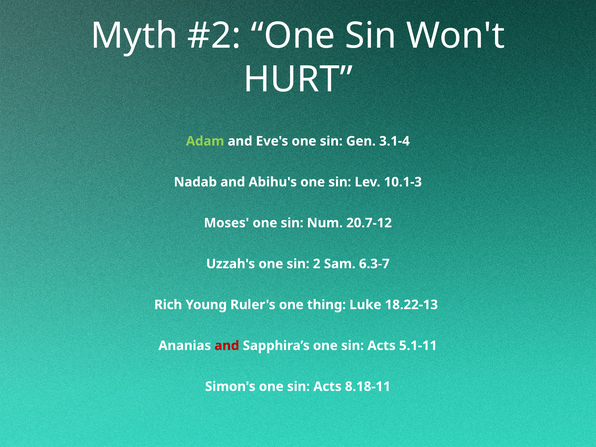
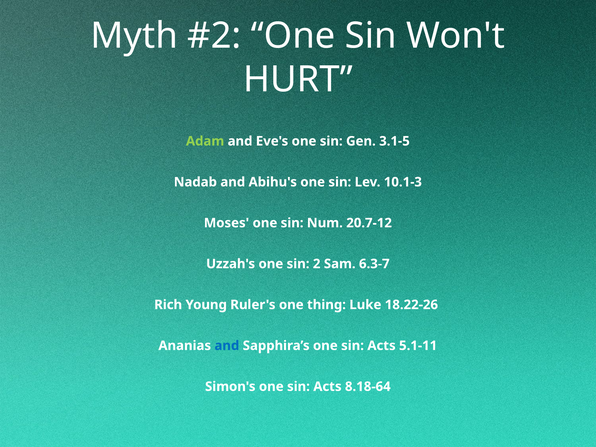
3.1-4: 3.1-4 -> 3.1-5 (394, 141)
18.22-13: 18.22-13 -> 18.22-26 (411, 305)
and colour: red -> blue (227, 346)
8.18-11: 8.18-11 -> 8.18-64 (368, 387)
